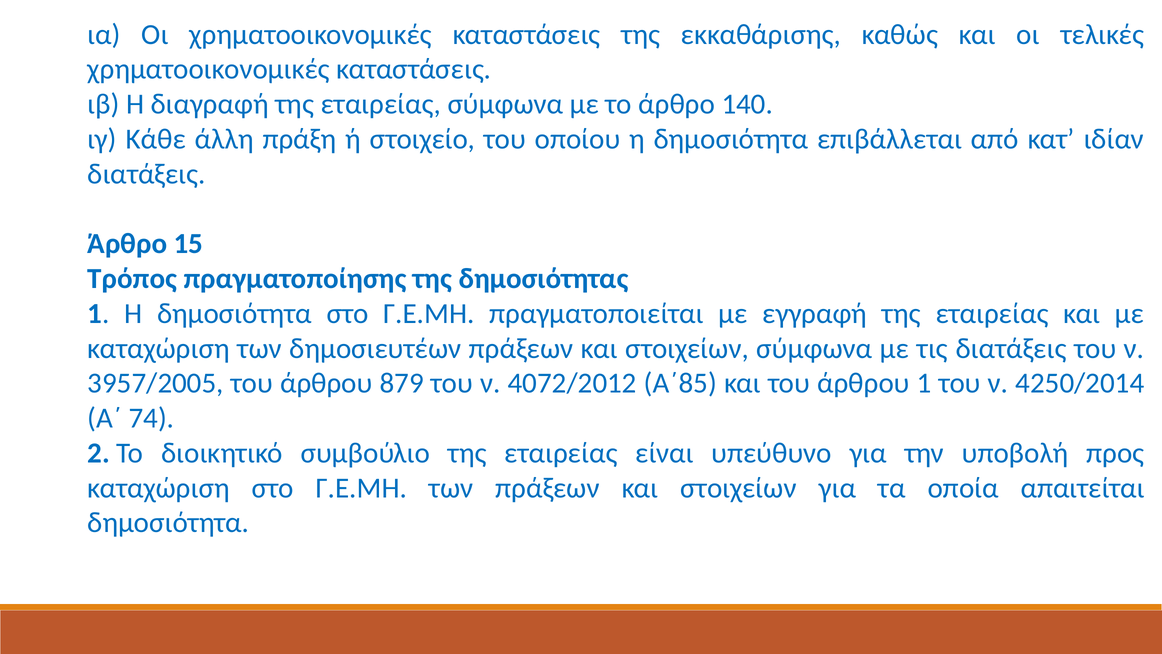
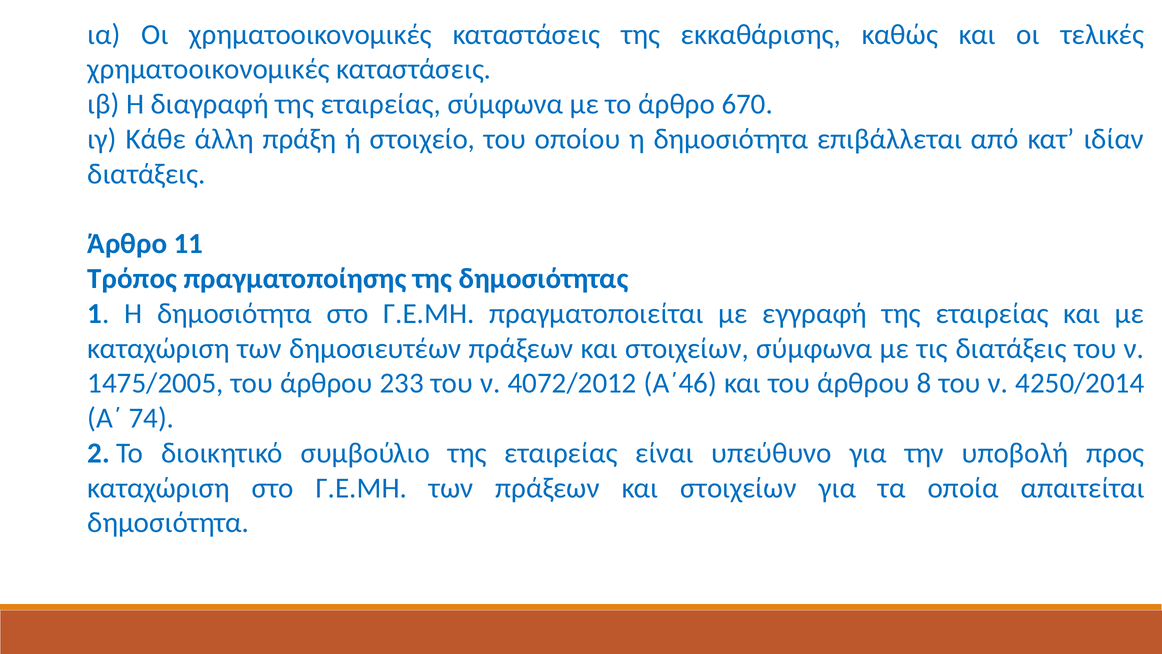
140: 140 -> 670 (747, 104)
15: 15 -> 11 (188, 244)
3957/2005: 3957/2005 -> 1475/2005 (156, 383)
879: 879 -> 233 (402, 383)
Α΄85: Α΄85 -> Α΄46 (680, 383)
άρθρου 1: 1 -> 8 (924, 383)
